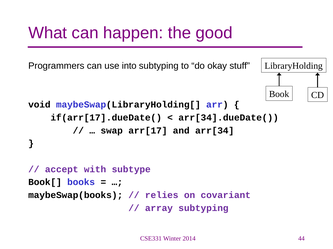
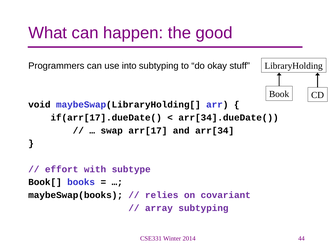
accept: accept -> effort (62, 170)
